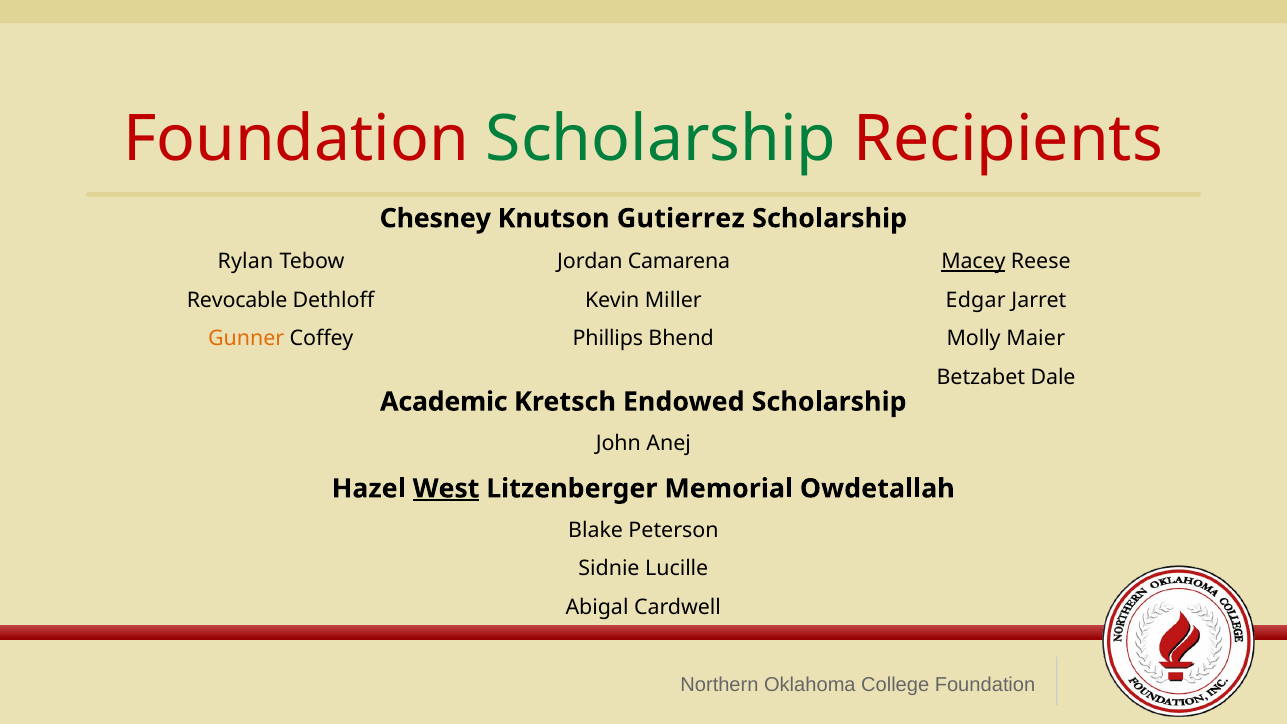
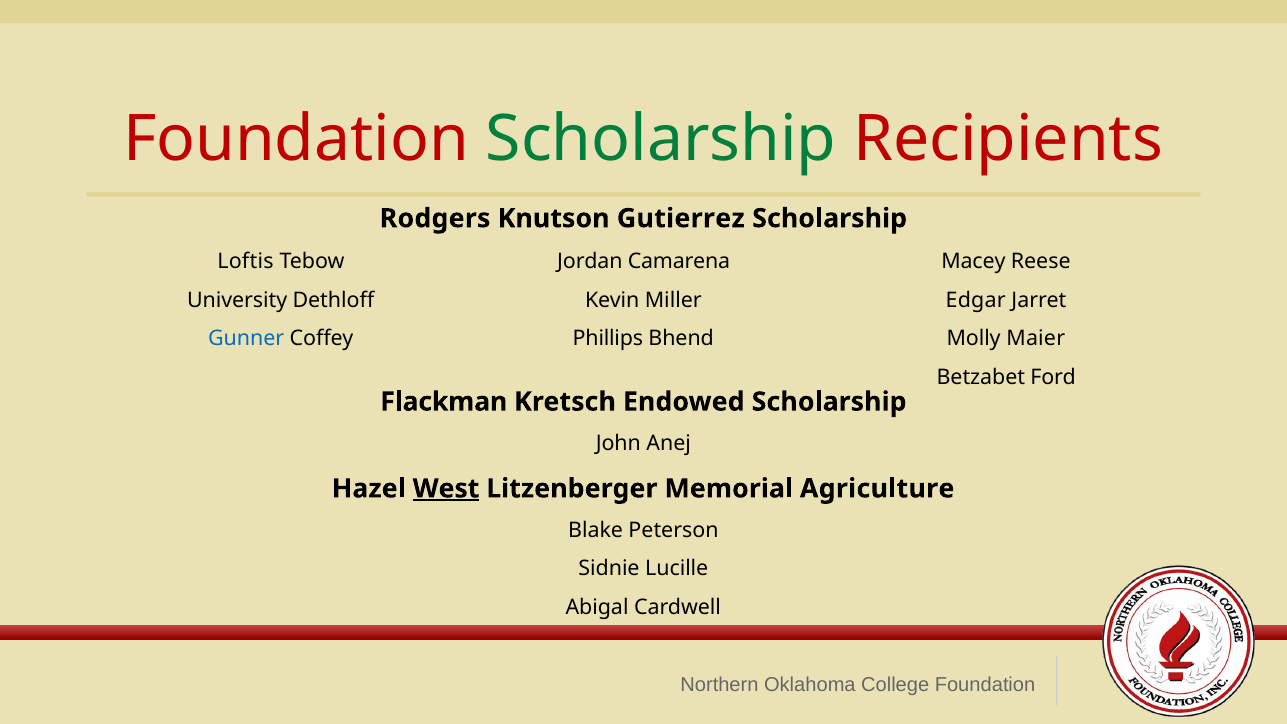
Chesney: Chesney -> Rodgers (435, 218)
Rylan: Rylan -> Loftis (245, 262)
Macey underline: present -> none (973, 262)
Revocable: Revocable -> University (237, 300)
Gunner colour: orange -> blue (246, 339)
Dale: Dale -> Ford (1053, 377)
Academic: Academic -> Flackman (444, 402)
Owdetallah: Owdetallah -> Agriculture (877, 489)
